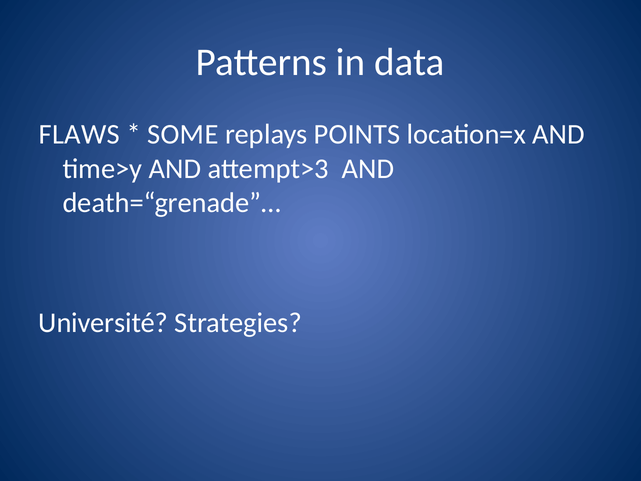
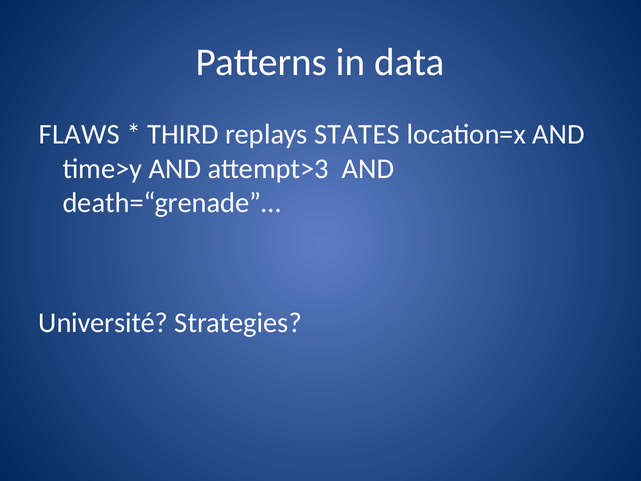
SOME: SOME -> THIRD (183, 134)
POINTS: POINTS -> STATES (357, 134)
